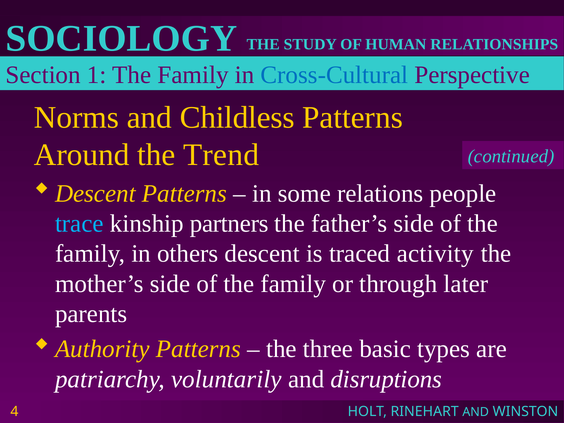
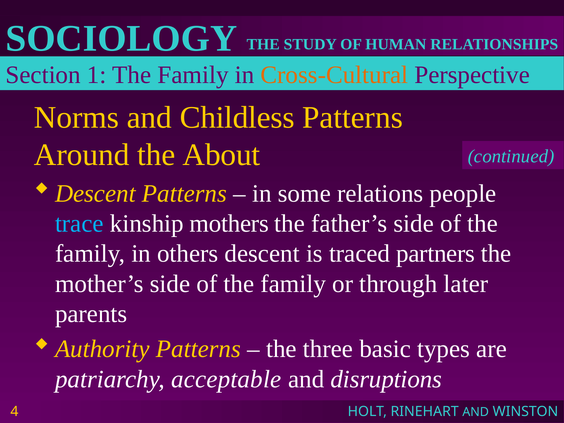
Cross-Cultural colour: blue -> orange (334, 75)
Trend: Trend -> About (221, 155)
partners: partners -> mothers (229, 224)
activity: activity -> partners (436, 254)
voluntarily: voluntarily -> acceptable (226, 379)
